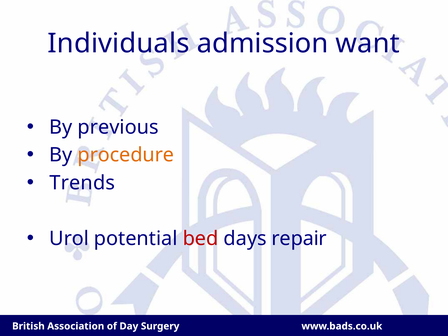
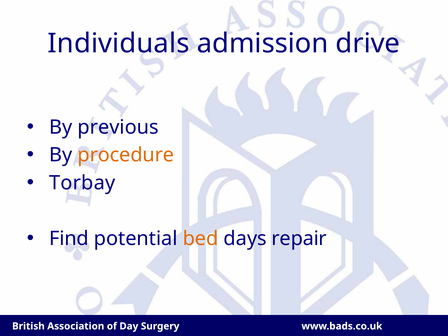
want: want -> drive (368, 43)
Trends: Trends -> Torbay (82, 183)
Urol: Urol -> Find (69, 239)
bed colour: red -> orange (201, 239)
